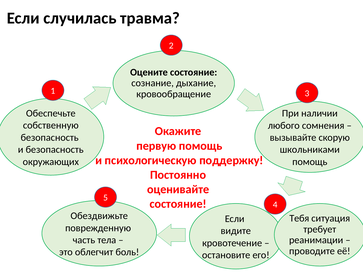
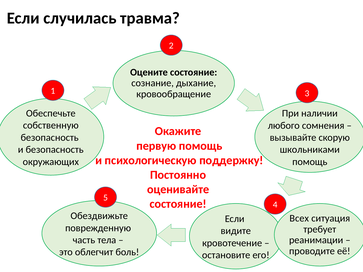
Тебя: Тебя -> Всех (299, 219)
